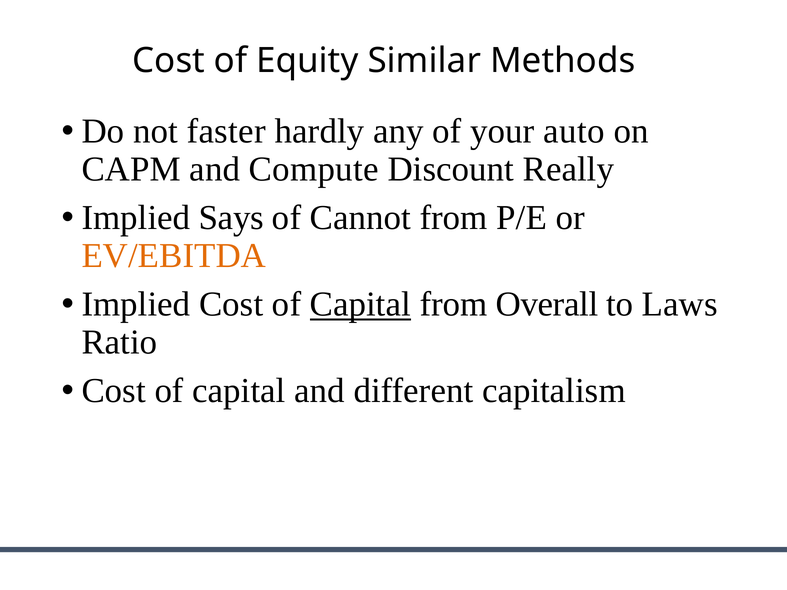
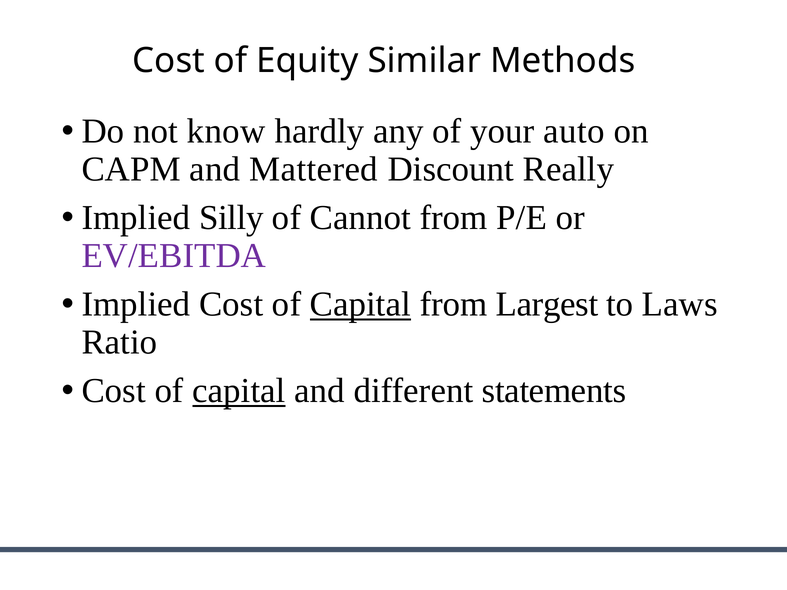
faster: faster -> know (226, 131)
Compute: Compute -> Mattered (314, 169)
Says: Says -> Silly (231, 218)
EV/EBITDA colour: orange -> purple (174, 256)
Overall: Overall -> Largest (547, 304)
capital underline: none -> present (239, 391)
capitalism: capitalism -> statements (554, 391)
